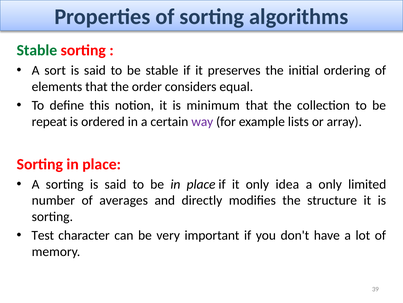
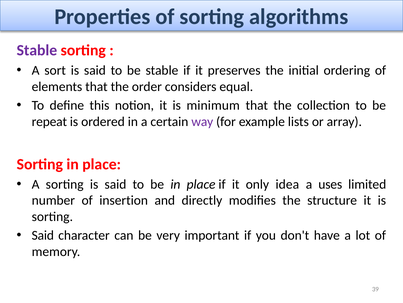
Stable colour: green -> purple (37, 50)
a only: only -> uses (330, 184)
averages: averages -> insertion (124, 200)
Test: Test -> Said (43, 235)
